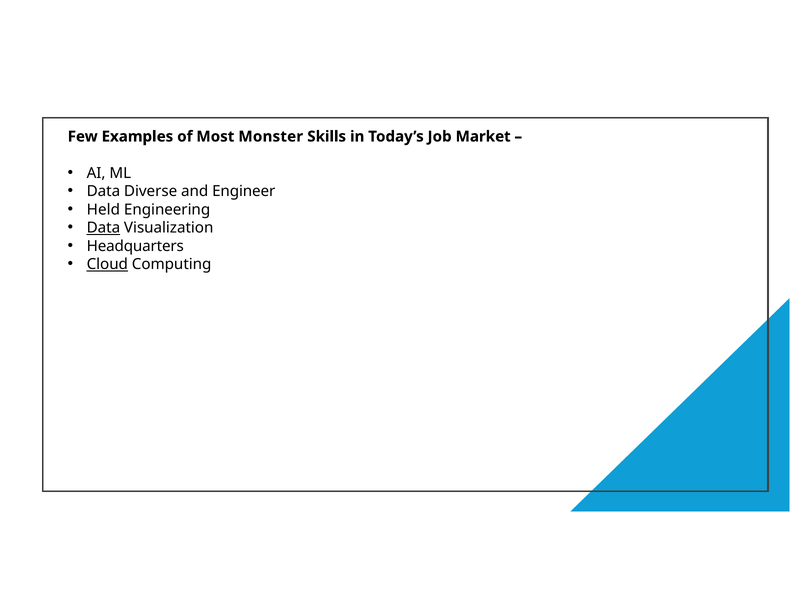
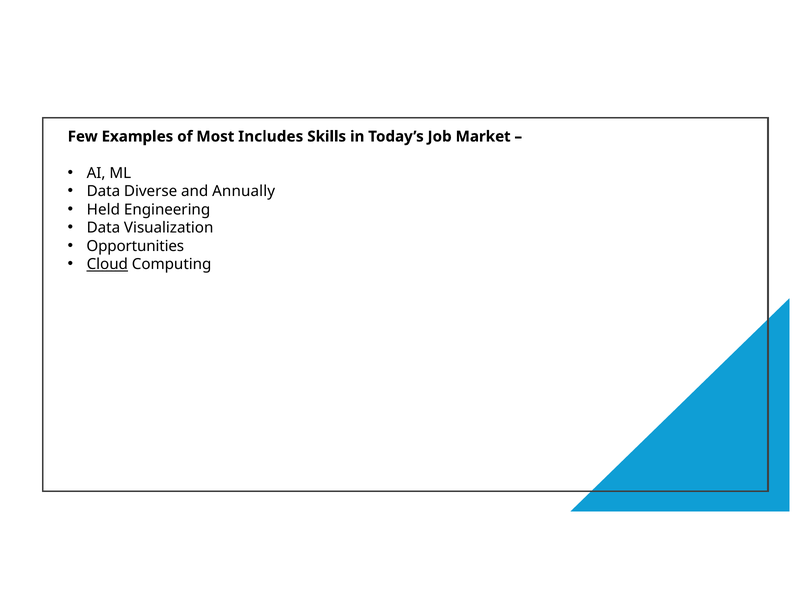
Monster: Monster -> Includes (271, 136)
Engineer: Engineer -> Annually (244, 191)
Data underline: present -> none (103, 228)
Headquarters: Headquarters -> Opportunities (135, 246)
